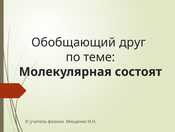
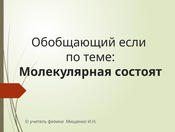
друг: друг -> если (133, 42)
